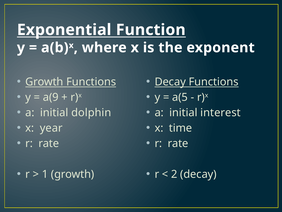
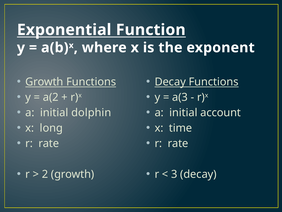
a(9: a(9 -> a(2 (51, 97)
a(5: a(5 -> a(3 (180, 97)
interest: interest -> account (221, 112)
year: year -> long (51, 128)
1: 1 -> 2 (45, 174)
2: 2 -> 3 (174, 174)
